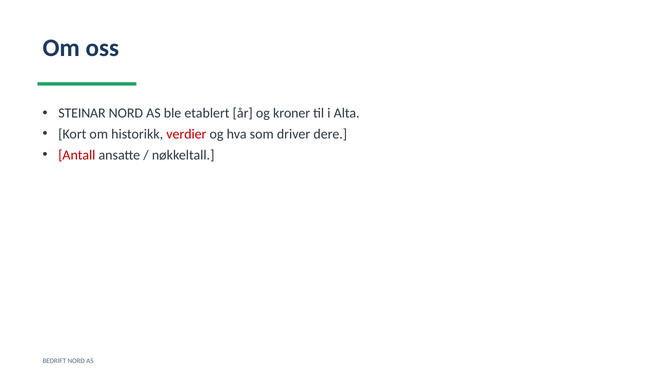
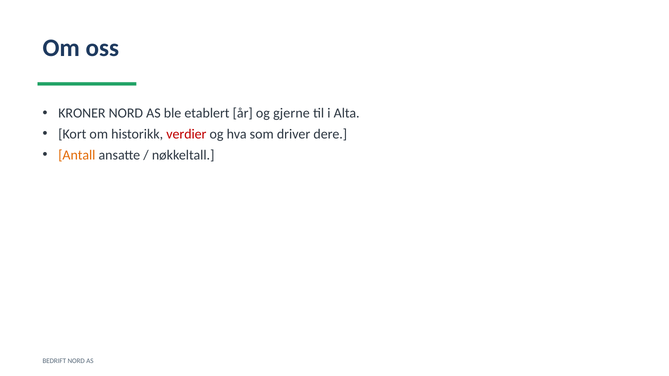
STEINAR: STEINAR -> KRONER (82, 113)
kroner: kroner -> gjerne (291, 113)
Antall colour: red -> orange (77, 155)
